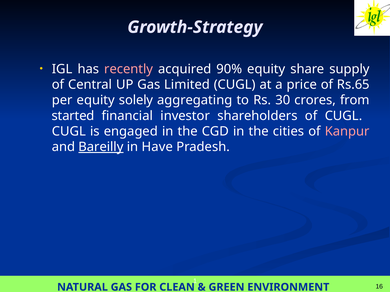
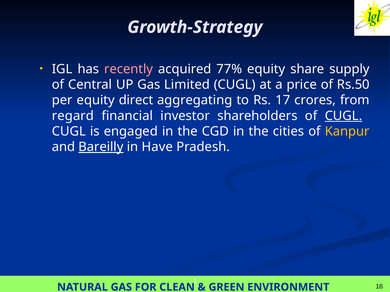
90%: 90% -> 77% (229, 69)
Rs.65: Rs.65 -> Rs.50 (353, 85)
solely: solely -> direct (136, 100)
30: 30 -> 17 (283, 100)
started: started -> regard (73, 116)
CUGL underline: none -> present (344, 116)
Kanpur colour: pink -> yellow (347, 132)
